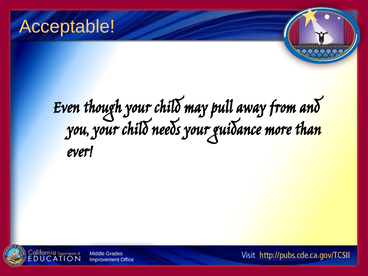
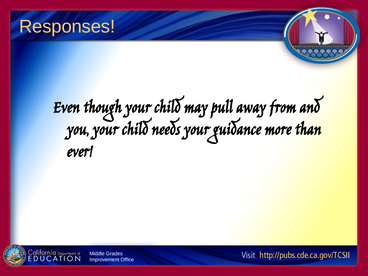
Acceptable: Acceptable -> Responses (67, 26)
